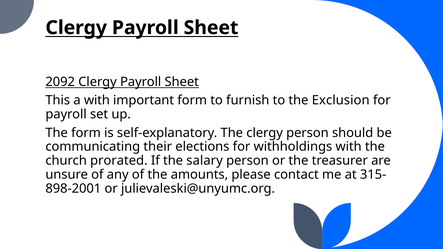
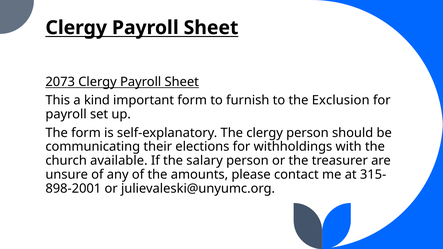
2092: 2092 -> 2073 (60, 82)
a with: with -> kind (97, 100)
prorated: prorated -> available (119, 161)
